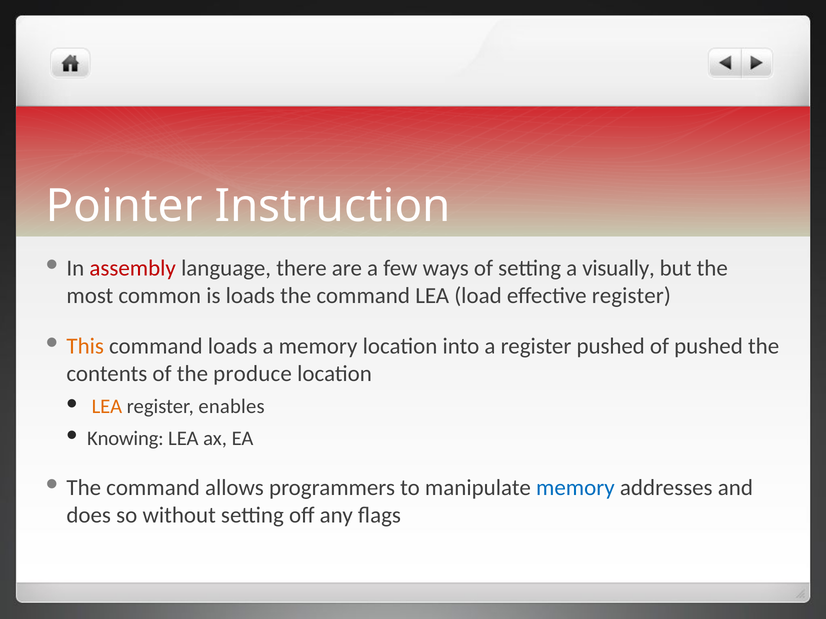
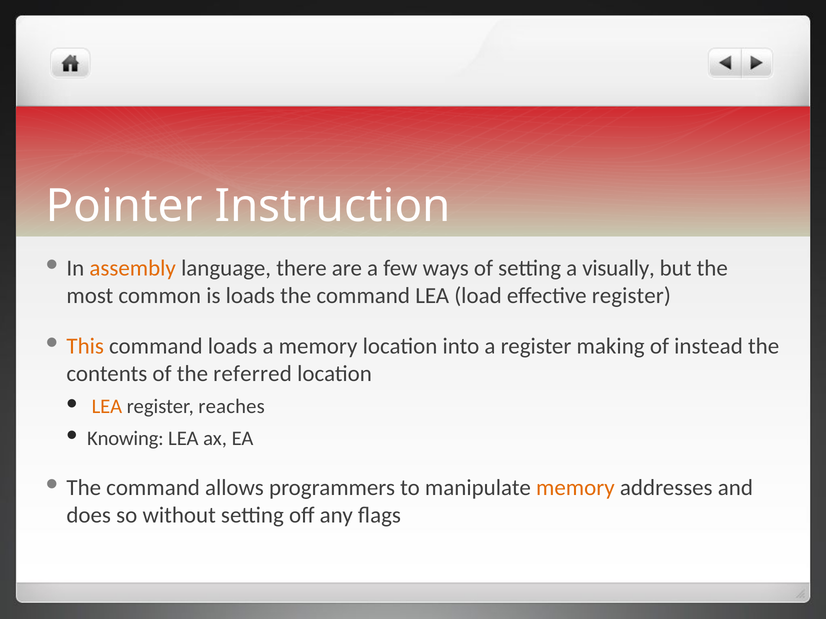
assembly colour: red -> orange (133, 269)
register pushed: pushed -> making (611, 347)
of pushed: pushed -> instead (708, 347)
produce: produce -> referred (253, 374)
enables: enables -> reaches (232, 407)
memory colour: blue -> orange (575, 488)
